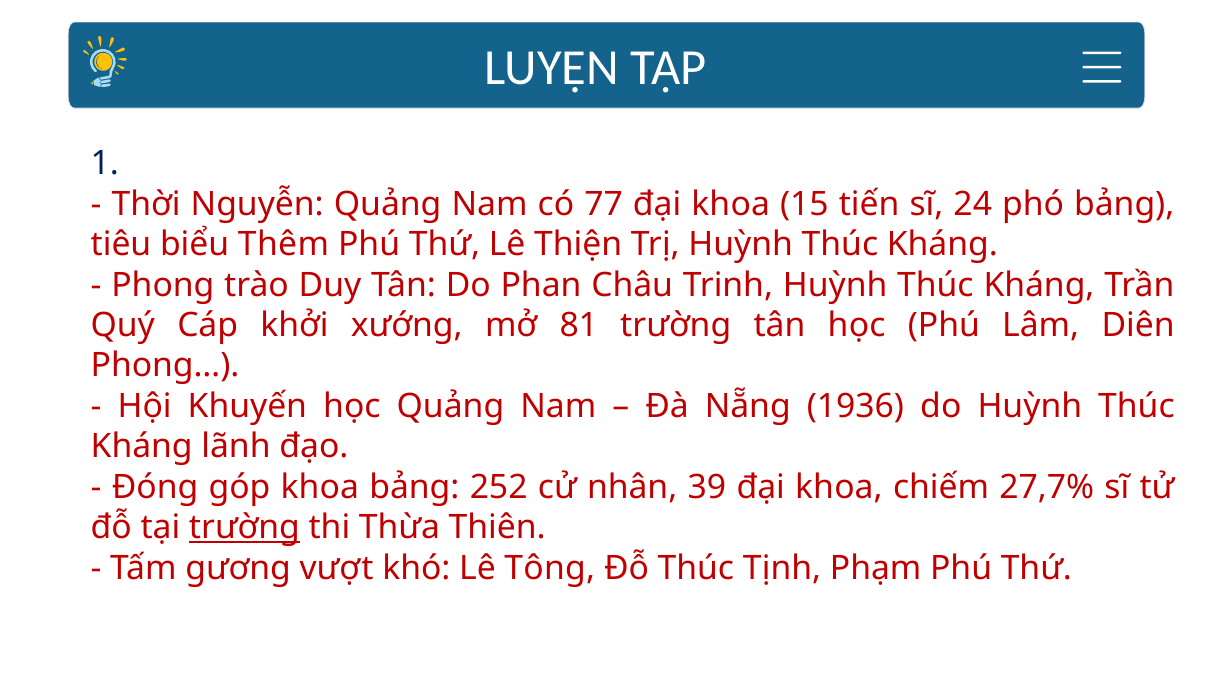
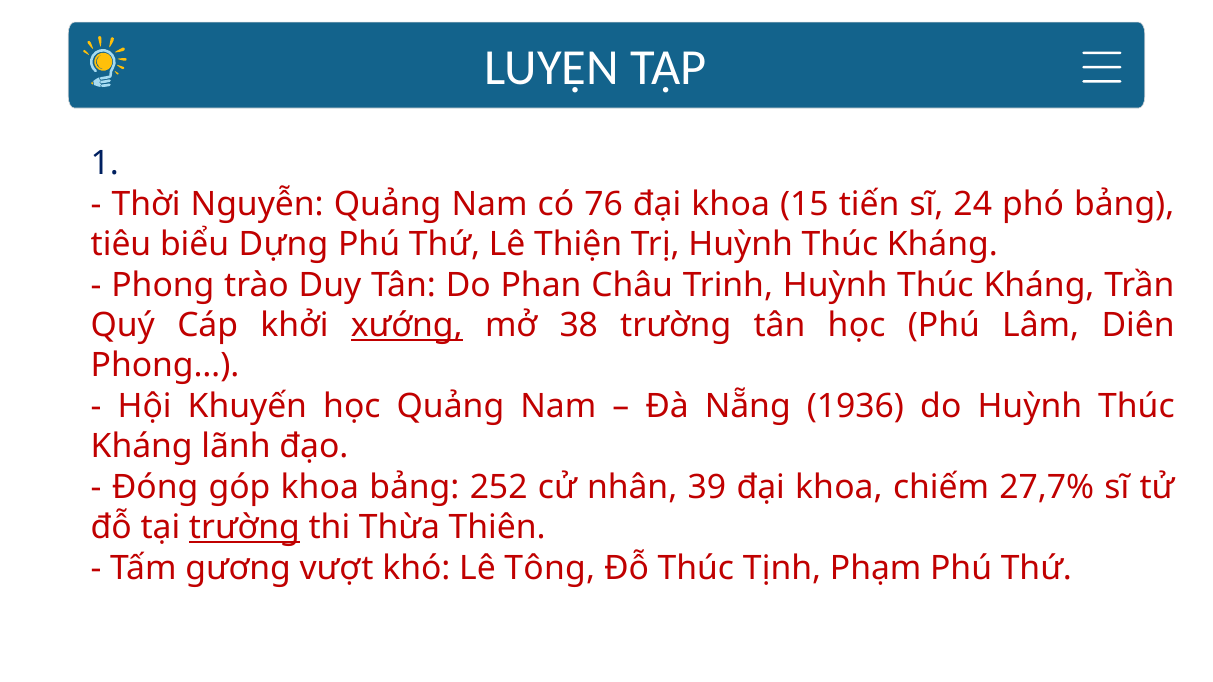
77: 77 -> 76 (604, 204)
Thêm: Thêm -> Dựng (284, 245)
xướng underline: none -> present (407, 326)
81: 81 -> 38 (579, 326)
